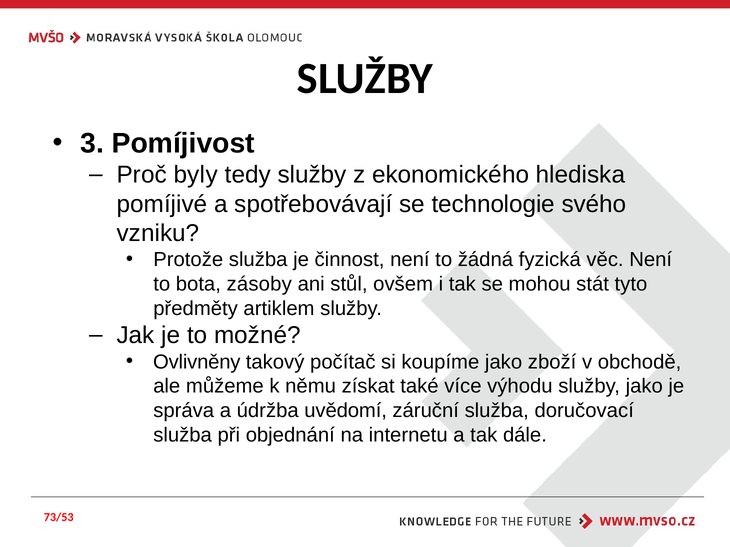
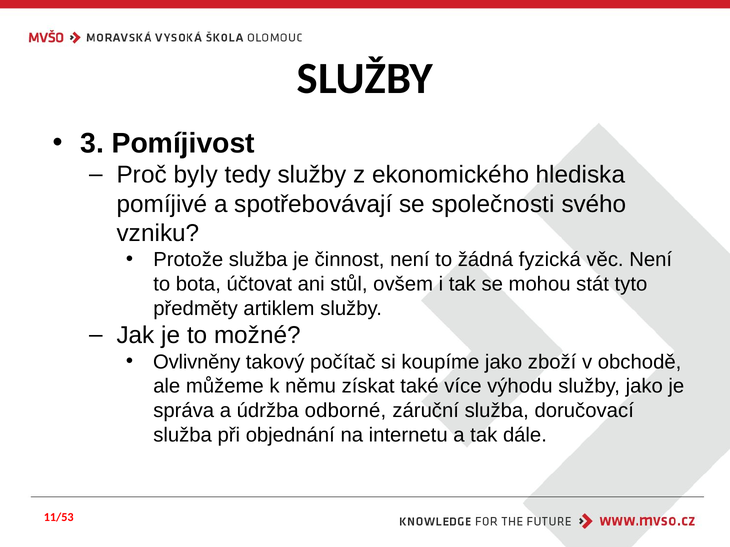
technologie: technologie -> společnosti (493, 204)
zásoby: zásoby -> účtovat (259, 284)
uvědomí: uvědomí -> odborné (345, 411)
73/53: 73/53 -> 11/53 (59, 518)
